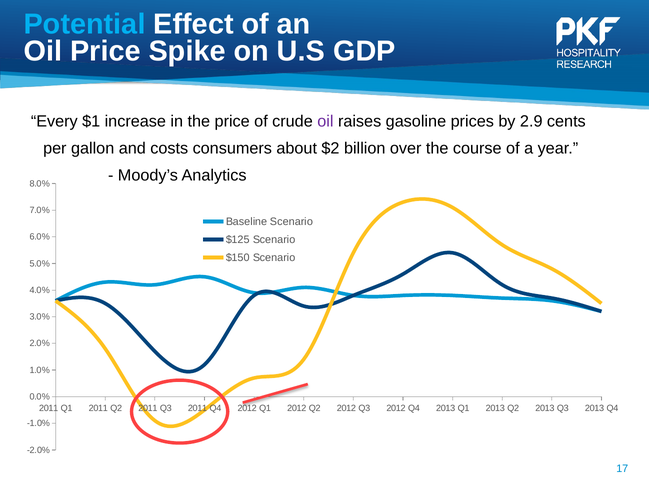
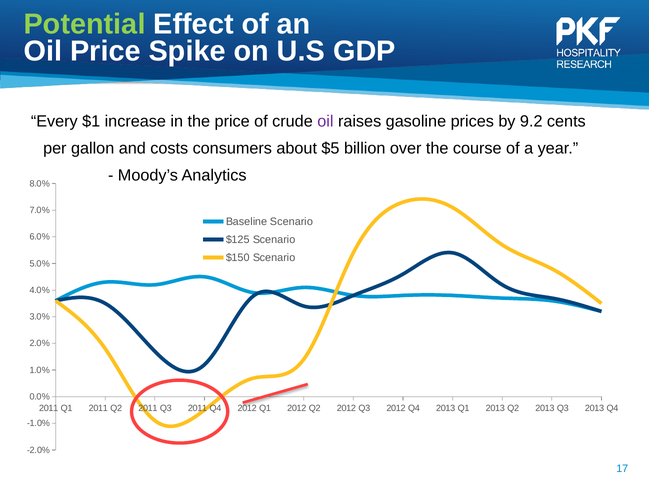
Potential colour: light blue -> light green (85, 24)
2.9: 2.9 -> 9.2 (531, 121)
$2: $2 -> $5 (330, 148)
